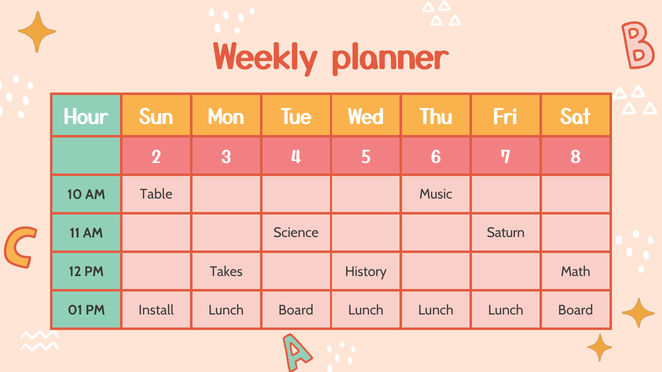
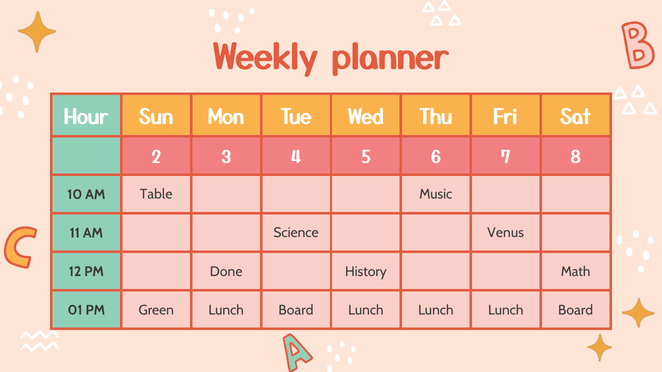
Saturn: Saturn -> Venus (506, 233)
Takes: Takes -> Done (226, 272)
Install: Install -> Green (156, 310)
